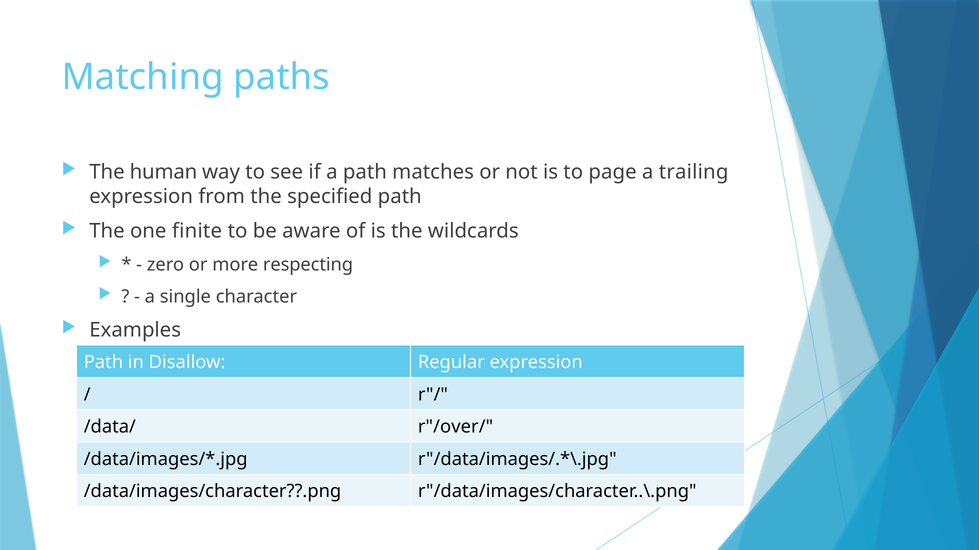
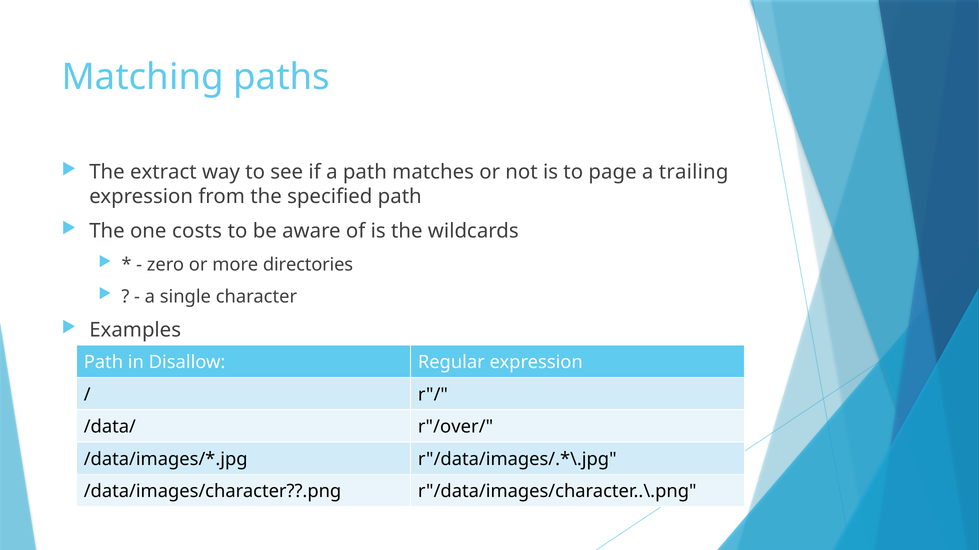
human: human -> extract (163, 172)
finite: finite -> costs (197, 232)
respecting: respecting -> directories (308, 265)
